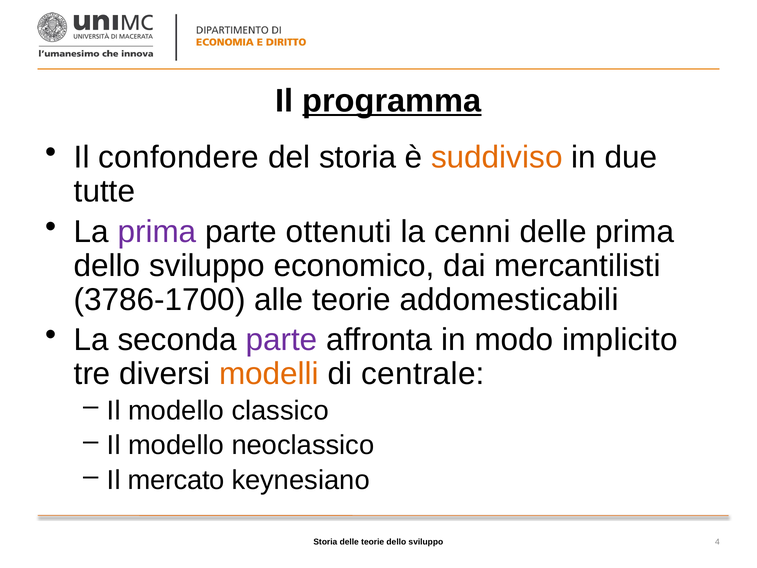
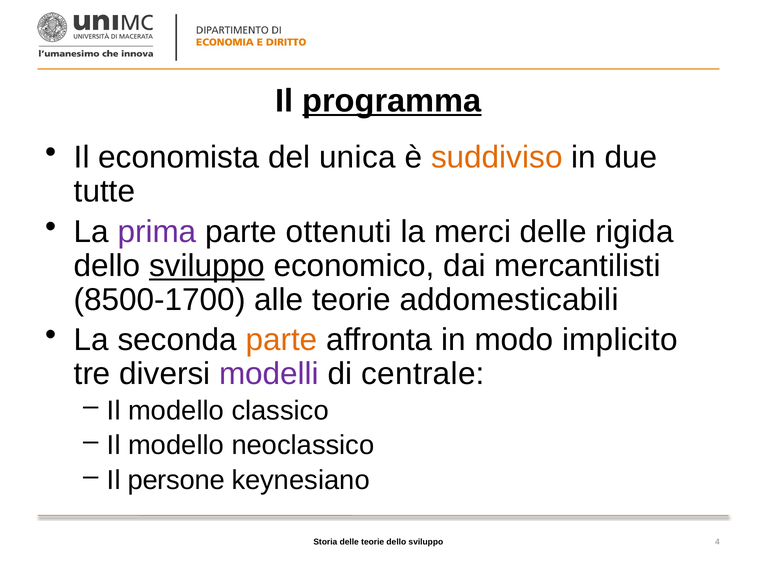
confondere: confondere -> economista (179, 157)
del storia: storia -> unica (357, 157)
cenni: cenni -> merci (473, 232)
delle prima: prima -> rigida (635, 232)
sviluppo underline: none -> present (207, 266)
3786-1700: 3786-1700 -> 8500-1700 (160, 300)
parte colour: purple -> orange (281, 340)
modelli colour: orange -> purple (269, 374)
mercato: mercato -> persone (176, 480)
